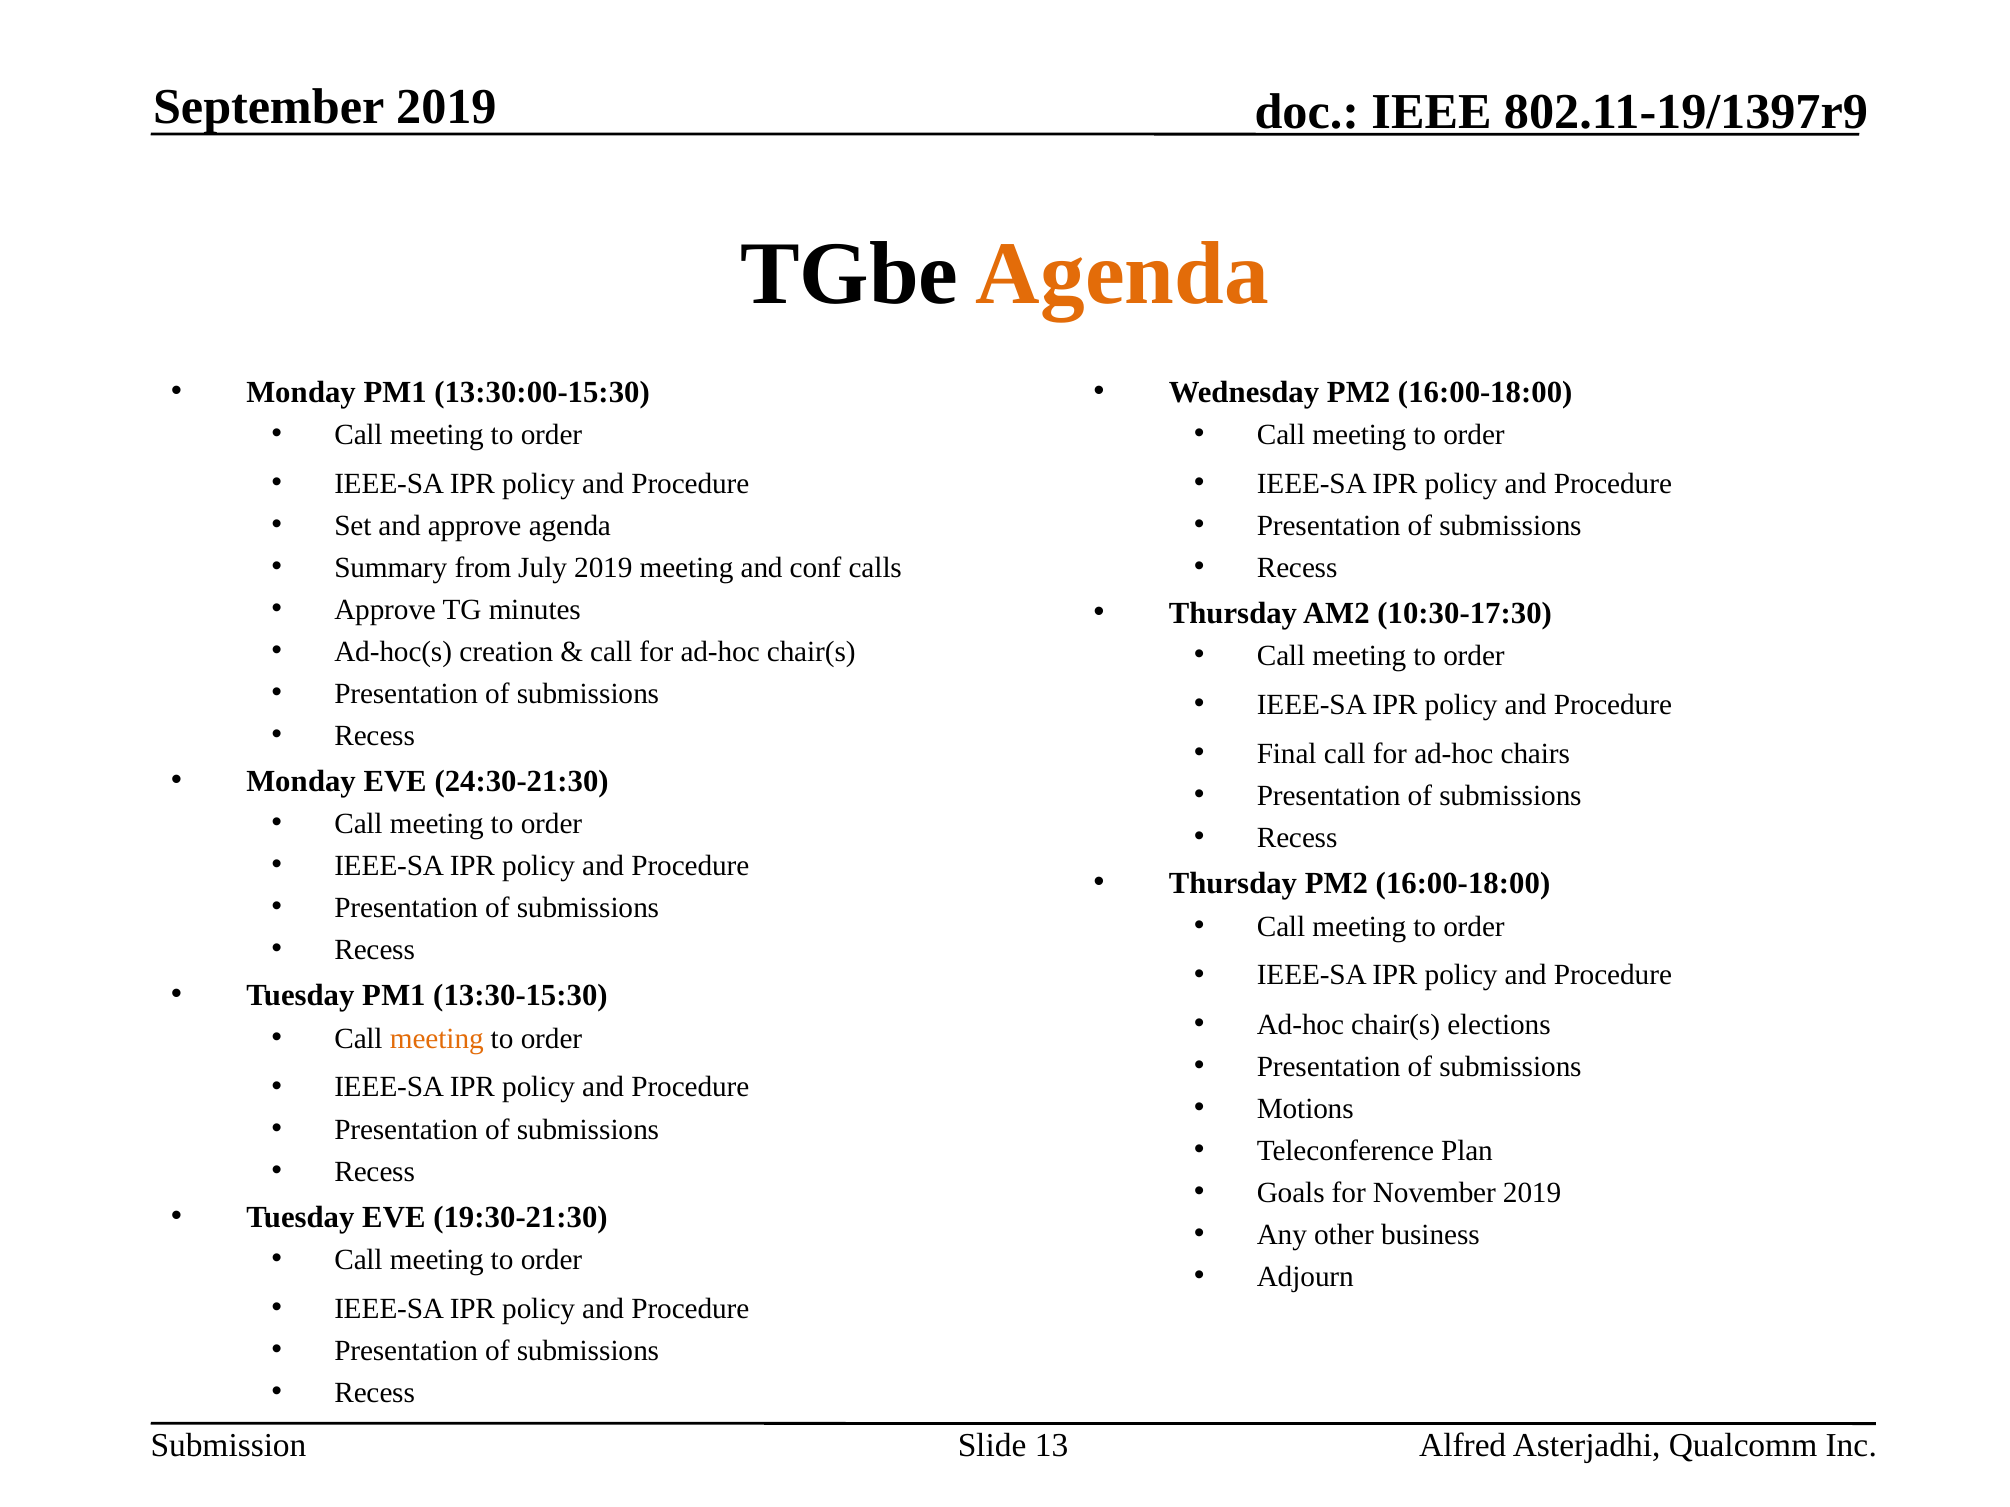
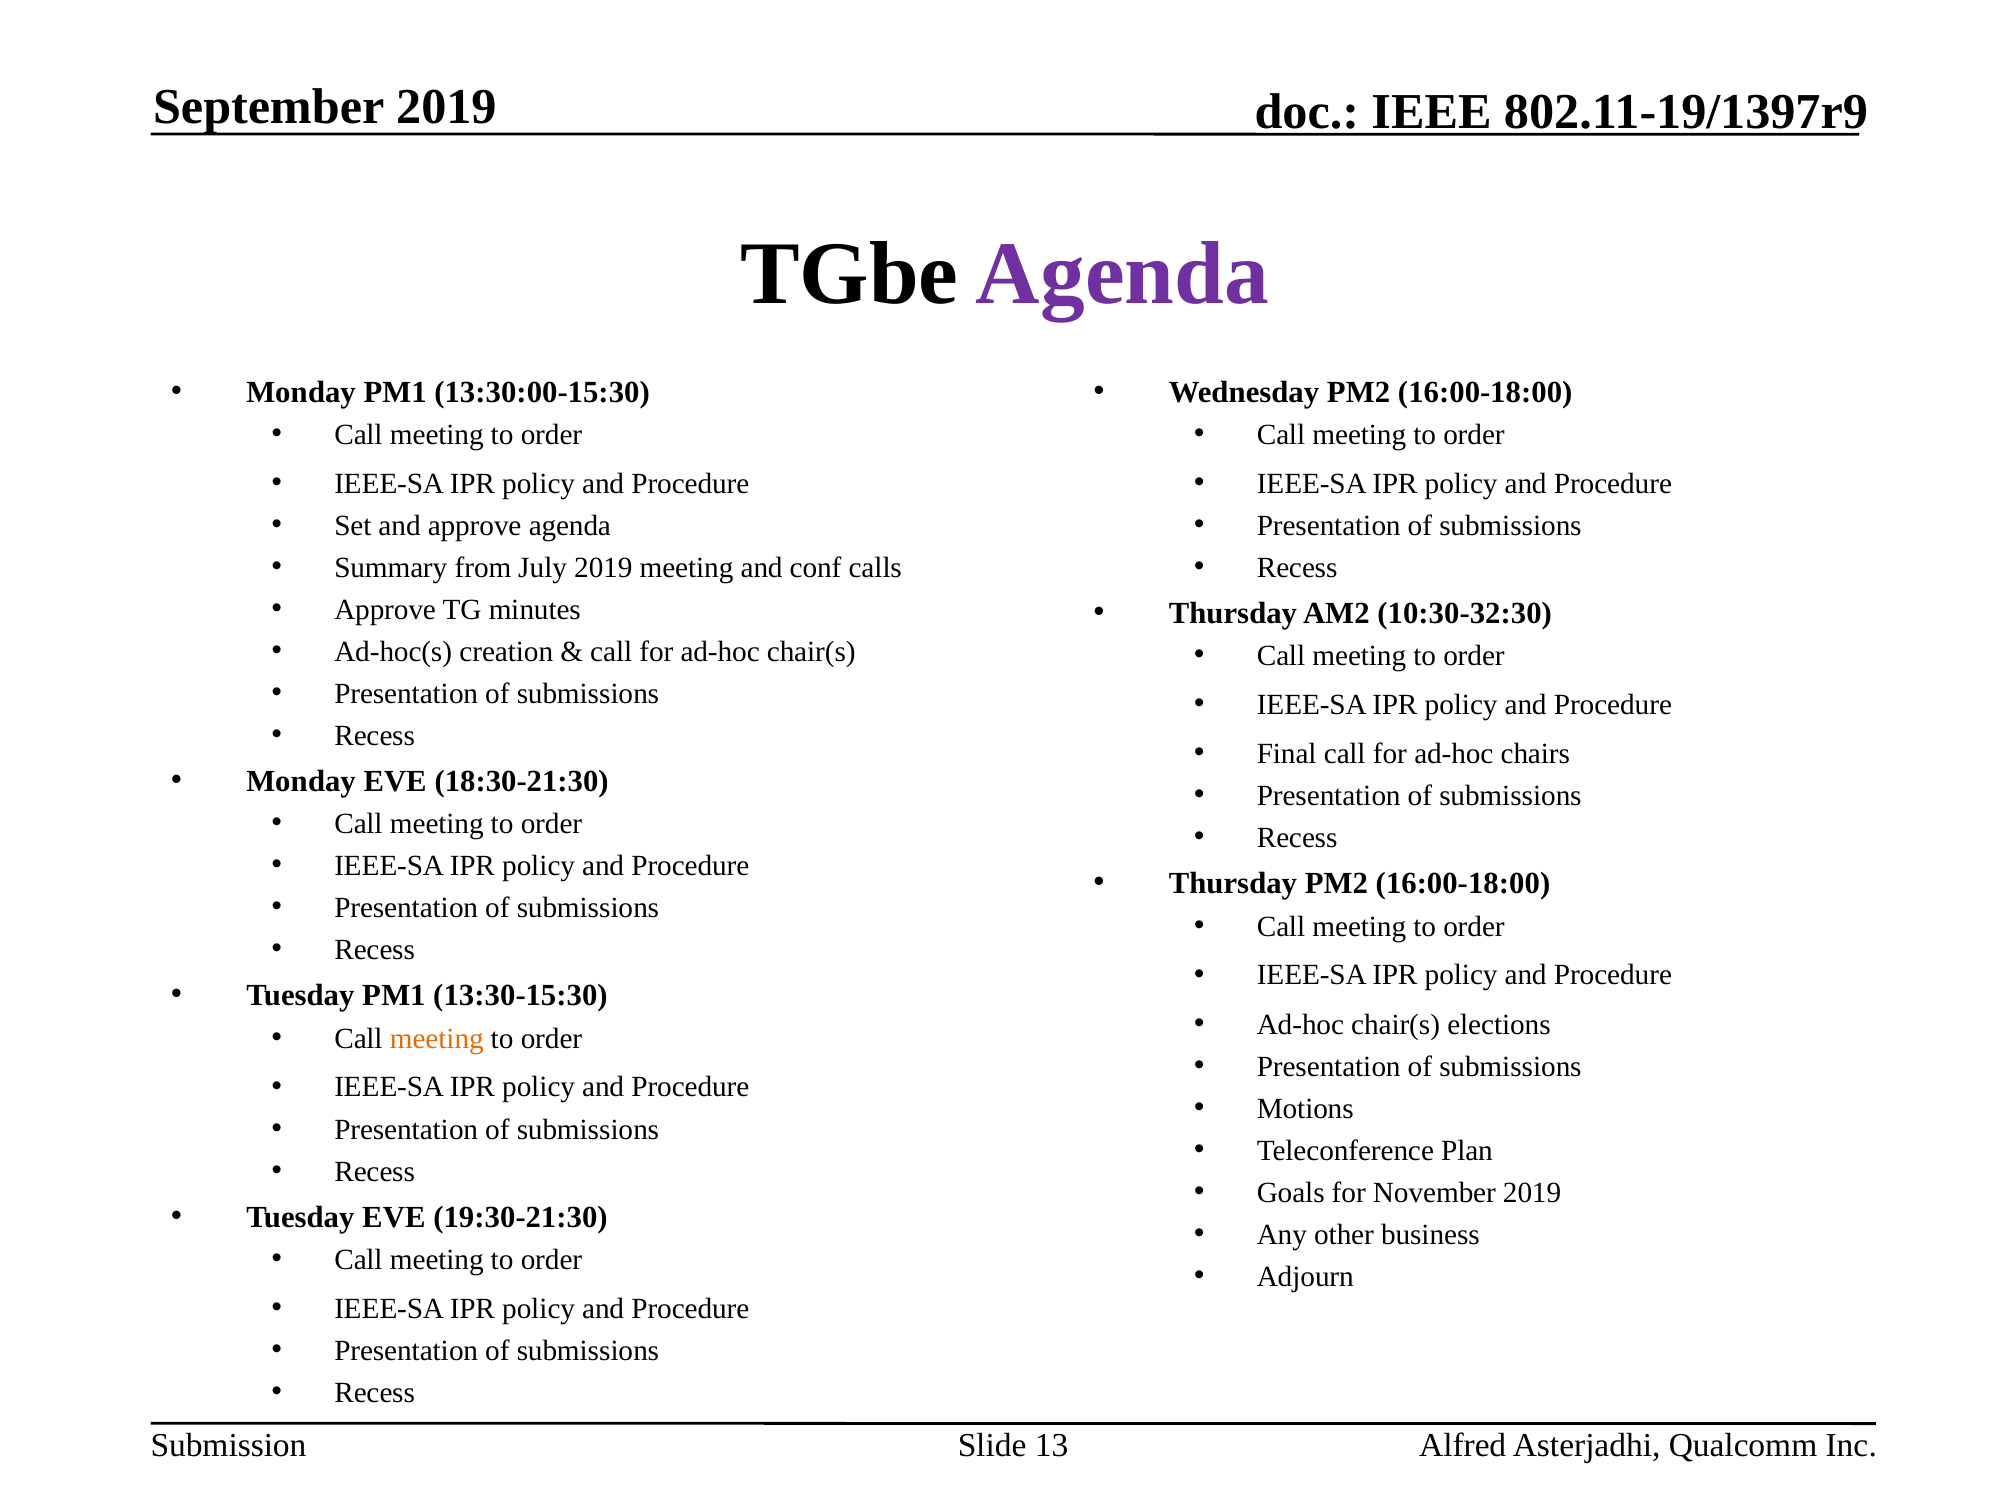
Agenda colour: orange -> purple (1122, 274)
10:30-17:30: 10:30-17:30 -> 10:30-32:30 (1465, 614)
24:30-21:30: 24:30-21:30 -> 18:30-21:30 (522, 782)
